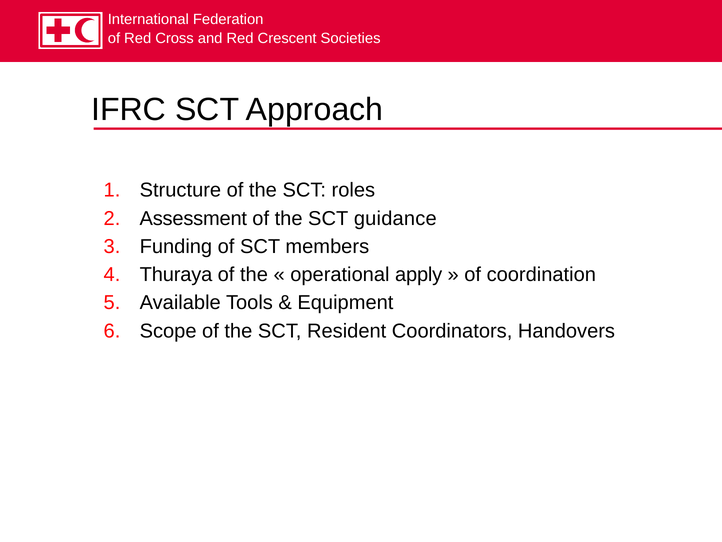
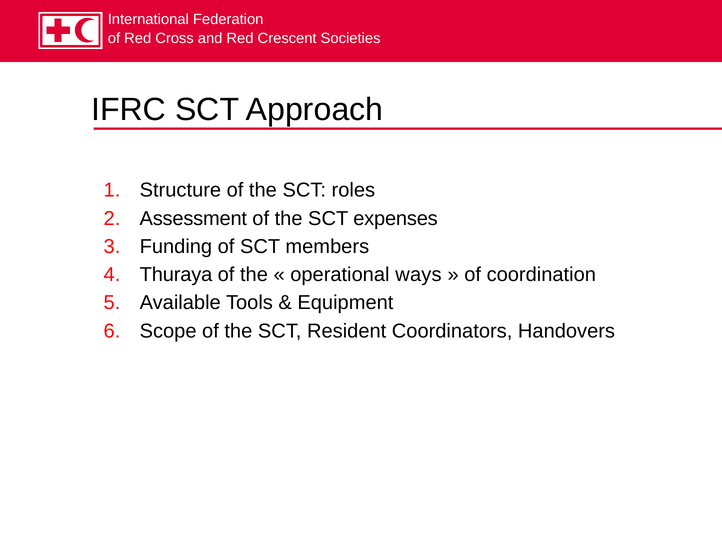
guidance: guidance -> expenses (396, 218)
apply: apply -> ways (418, 274)
